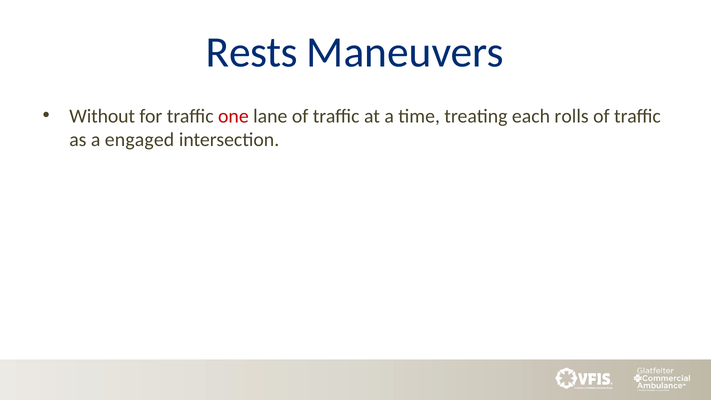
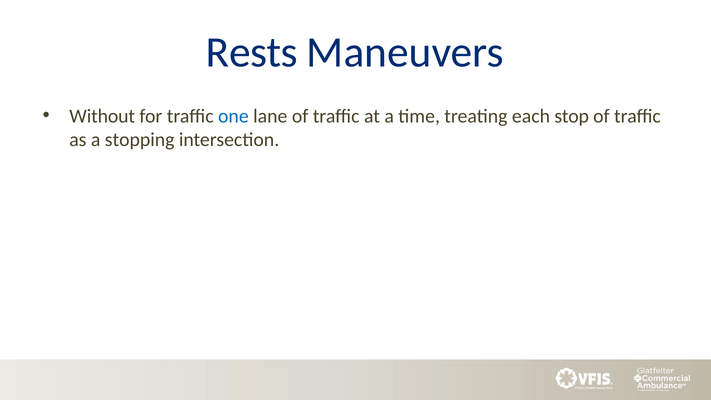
one colour: red -> blue (233, 116)
rolls: rolls -> stop (572, 116)
engaged: engaged -> stopping (140, 140)
